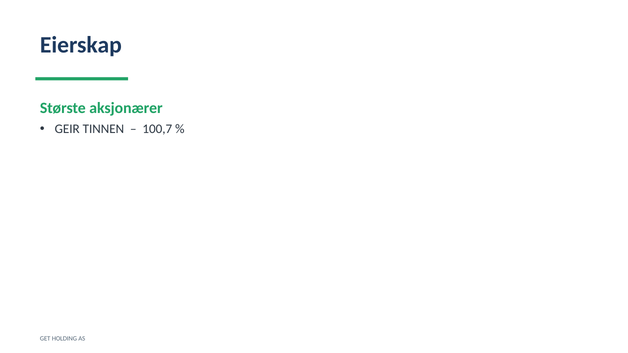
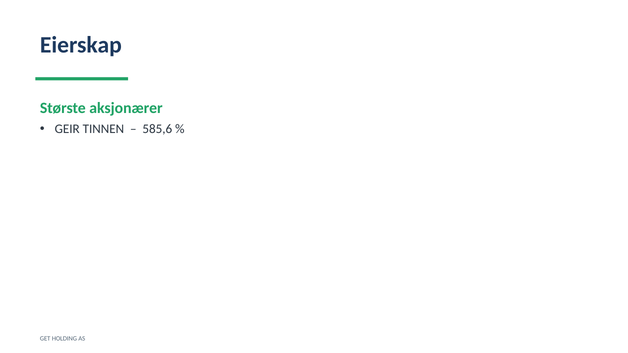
100,7: 100,7 -> 585,6 (157, 129)
